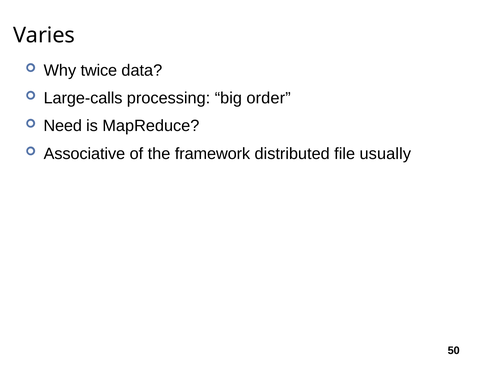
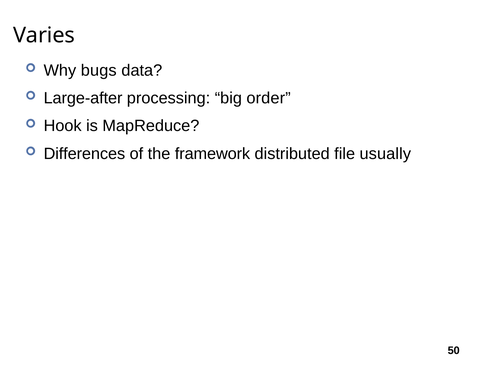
twice: twice -> bugs (99, 70)
Large-calls: Large-calls -> Large-after (83, 98)
Need: Need -> Hook (63, 126)
Associative: Associative -> Differences (84, 154)
